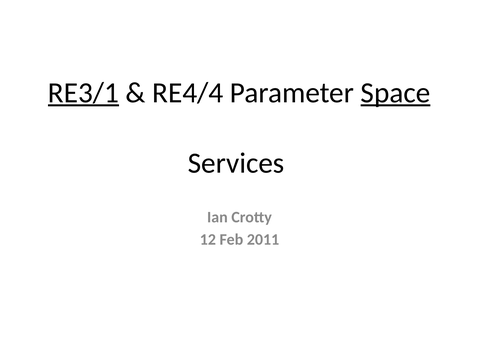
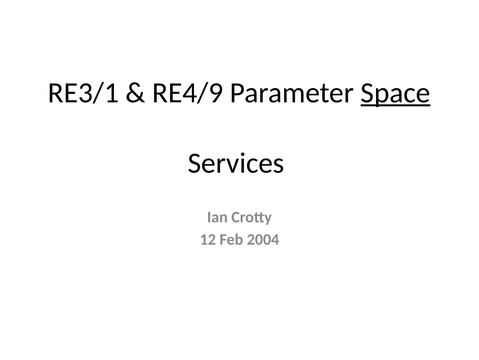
RE3/1 underline: present -> none (83, 93)
RE4/4: RE4/4 -> RE4/9 (188, 93)
2011: 2011 -> 2004 (263, 239)
